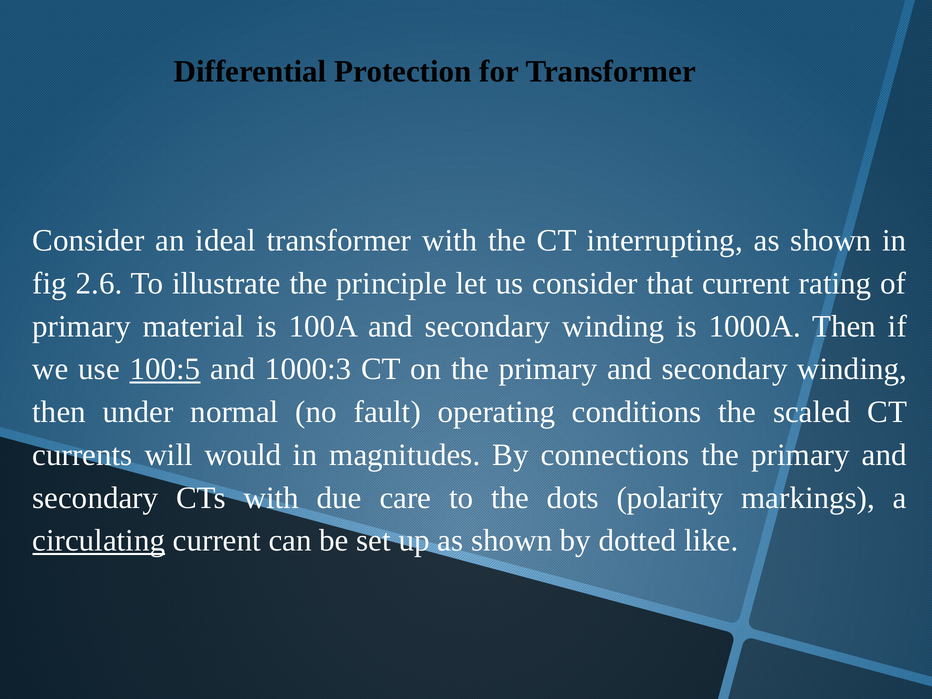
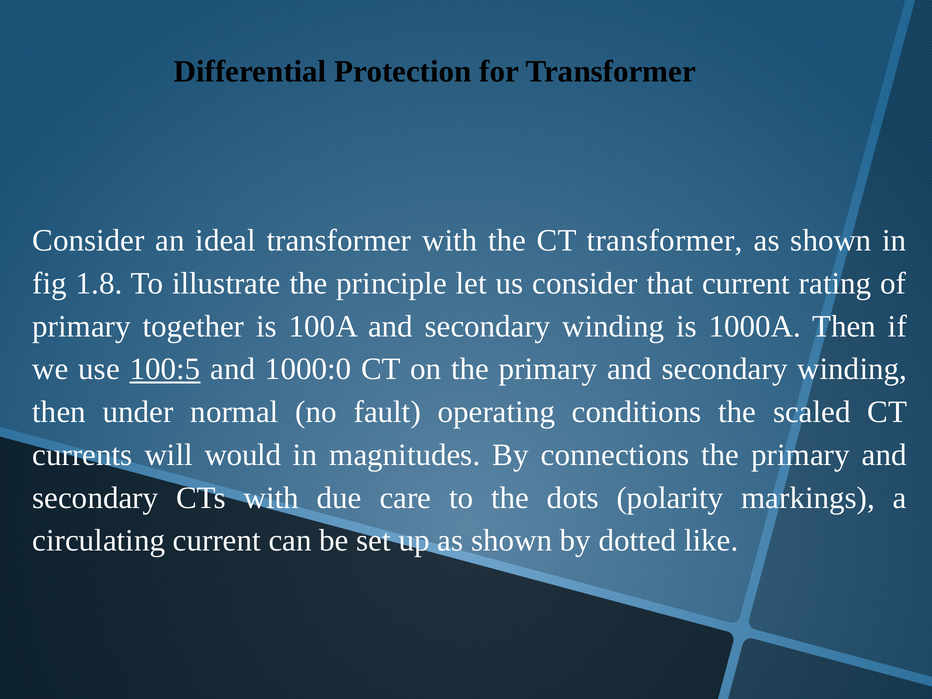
CT interrupting: interrupting -> transformer (665, 241)
2.6: 2.6 -> 1.8 (99, 284)
material: material -> together (193, 326)
1000:3: 1000:3 -> 1000:0 (308, 369)
circulating underline: present -> none (99, 541)
